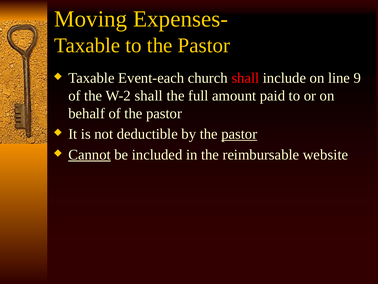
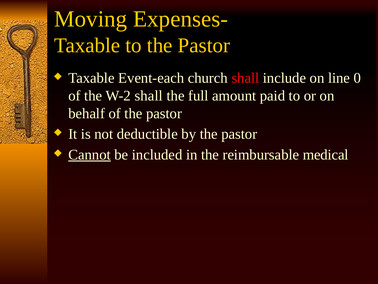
9: 9 -> 0 (357, 78)
pastor underline: present -> none (239, 134)
website: website -> medical (326, 154)
